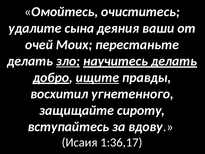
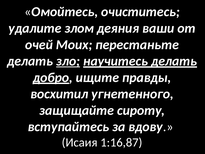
сына: сына -> злом (79, 28)
ищите underline: present -> none (97, 77)
1:36,17: 1:36,17 -> 1:16,87 (121, 142)
